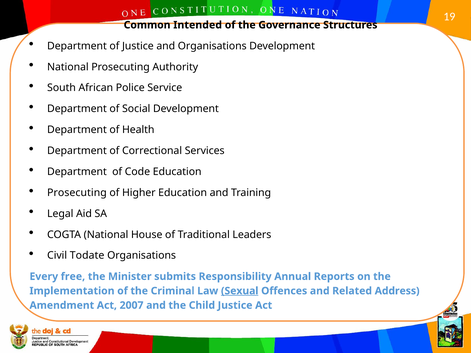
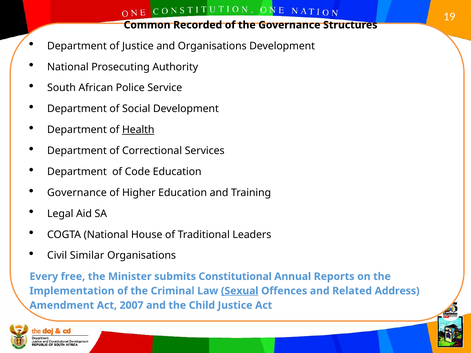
Intended: Intended -> Recorded (198, 25)
Health underline: none -> present (138, 130)
Prosecuting: Prosecuting -> Governance (77, 193)
Todate: Todate -> Similar (87, 256)
Responsibility: Responsibility -> Constitutional (235, 277)
